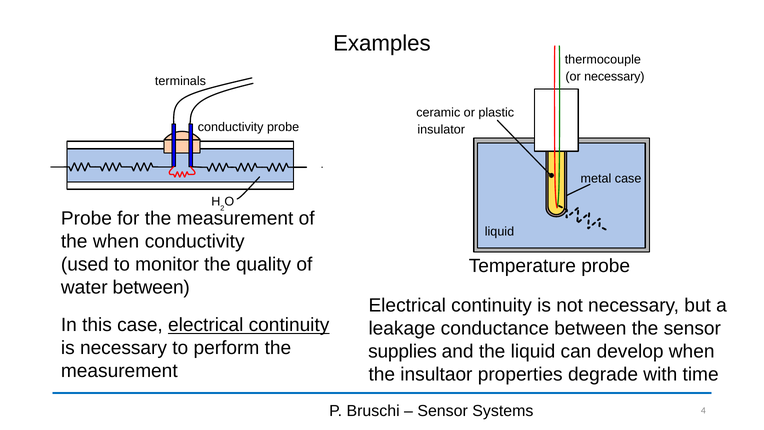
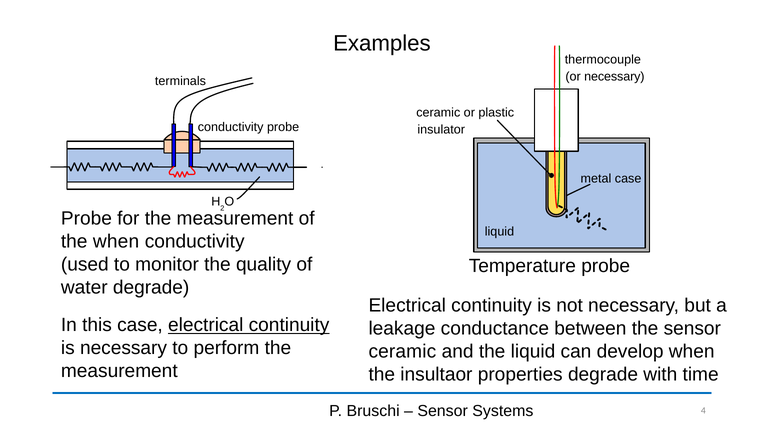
water between: between -> degrade (151, 287)
supplies: supplies -> ceramic (402, 351)
